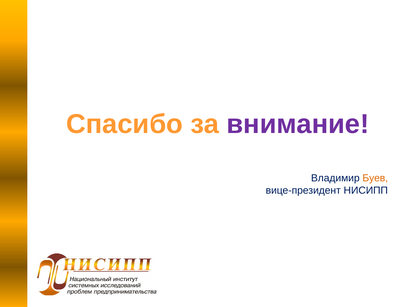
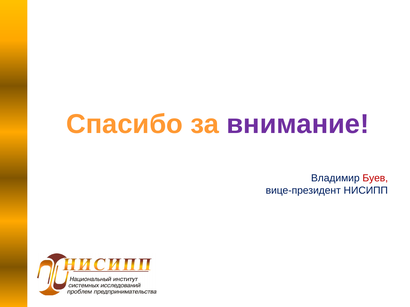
Буев colour: orange -> red (375, 179)
